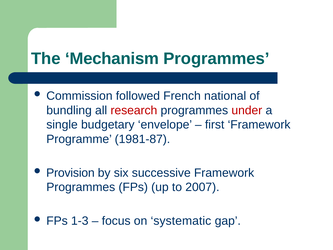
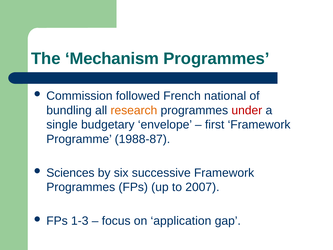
research colour: red -> orange (134, 110)
1981-87: 1981-87 -> 1988-87 (142, 139)
Provision: Provision -> Sciences (70, 173)
systematic: systematic -> application (181, 221)
